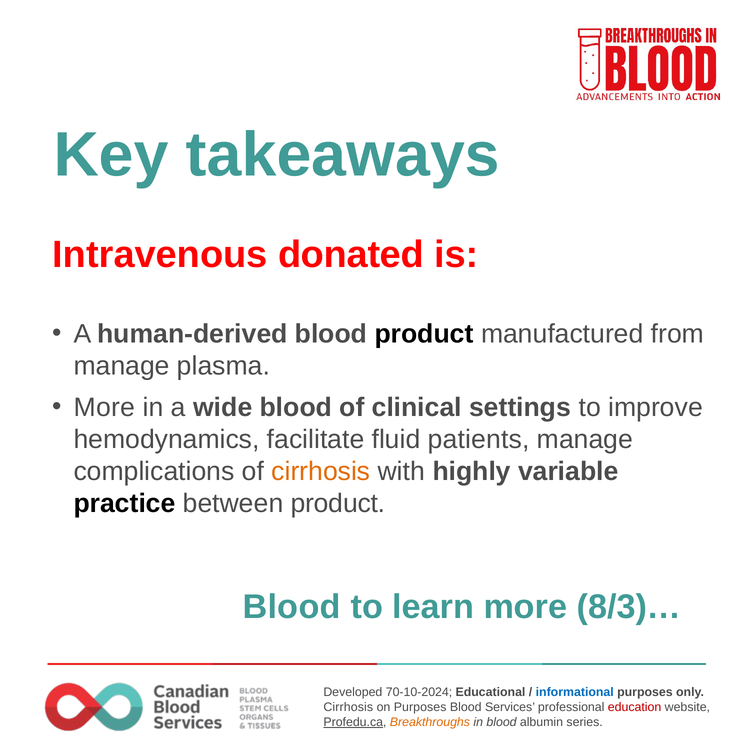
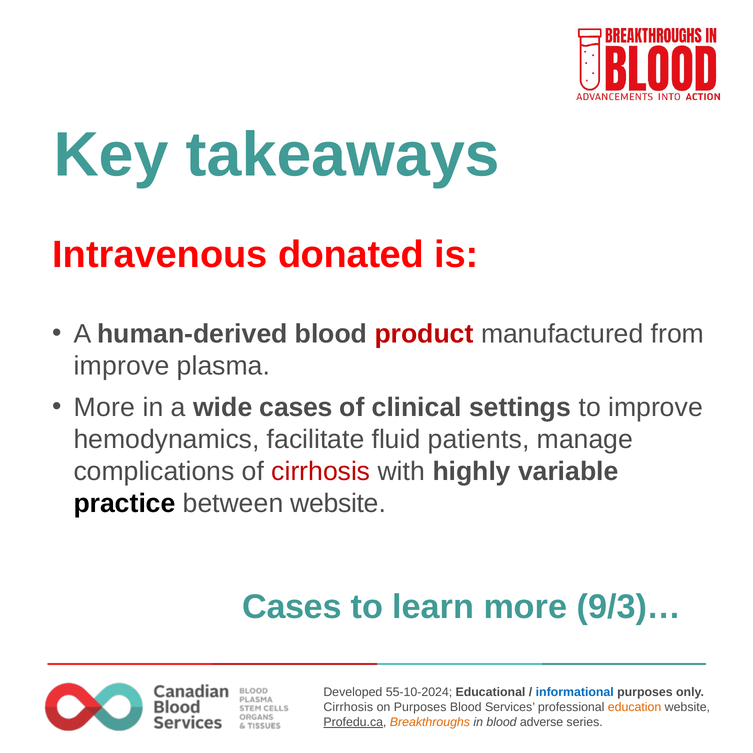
product colour: black -> red (424, 334)
manage: manage -> improve (122, 366)
wide blood: blood -> cases (296, 407)
cirrhosis colour: orange -> red (321, 471)
between product: product -> website (338, 503)
Blood: Blood -> Cases (292, 607)
8/3)…: 8/3)… -> 9/3)… (629, 607)
70-10-2024: 70-10-2024 -> 55-10-2024 (419, 692)
education colour: red -> orange (635, 707)
albumin: albumin -> adverse (542, 722)
